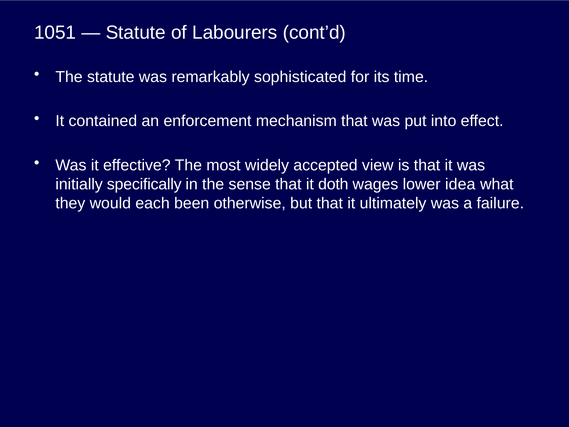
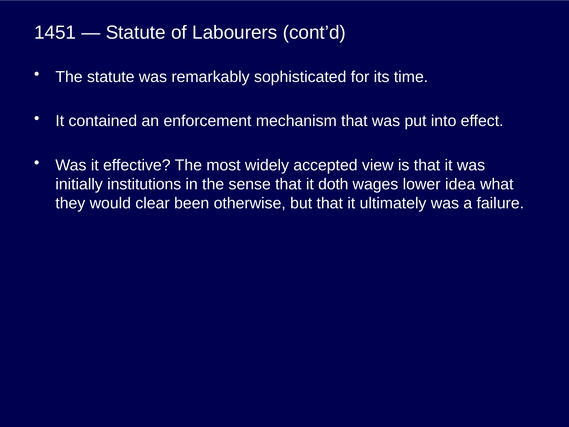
1051: 1051 -> 1451 (55, 33)
specifically: specifically -> institutions (144, 184)
each: each -> clear (153, 203)
